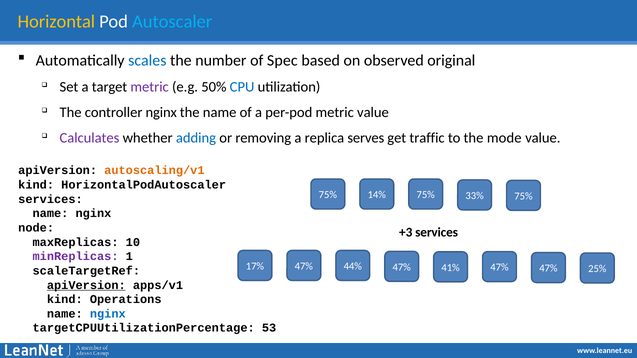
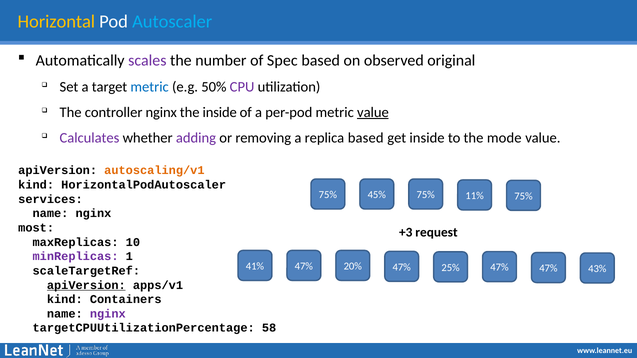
scales colour: blue -> purple (147, 61)
metric colour: purple -> blue (150, 87)
CPU colour: blue -> purple (242, 87)
the name: name -> inside (220, 112)
value underline: none -> present (373, 112)
adding colour: blue -> purple (196, 138)
replica serves: serves -> based (366, 138)
get traffic: traffic -> inside (427, 138)
14%: 14% -> 45% (377, 195)
33%: 33% -> 11% (475, 196)
node: node -> most (36, 228)
+3 services: services -> request (437, 233)
17%: 17% -> 41% (255, 266)
44%: 44% -> 20% (353, 266)
41%: 41% -> 25% (451, 268)
25%: 25% -> 43% (597, 269)
Operations: Operations -> Containers (126, 300)
nginx colour: blue -> purple (108, 314)
53: 53 -> 58 (269, 328)
